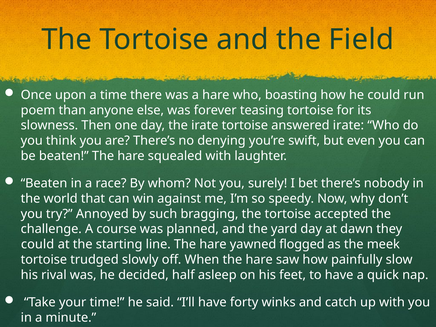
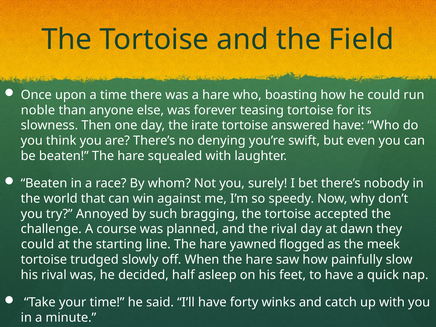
poem: poem -> noble (38, 110)
answered irate: irate -> have (349, 125)
the yard: yard -> rival (284, 229)
